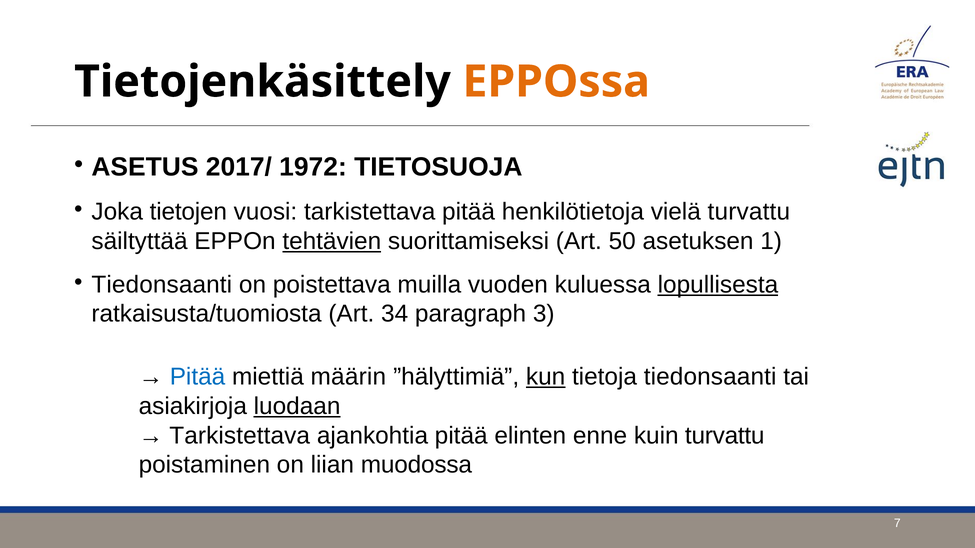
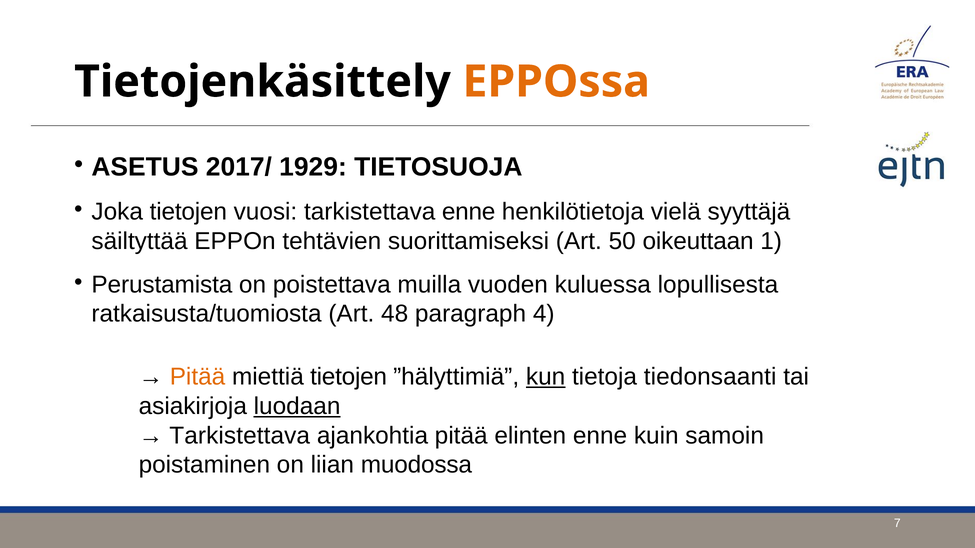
1972: 1972 -> 1929 (313, 167)
tarkistettava pitää: pitää -> enne (469, 212)
vielä turvattu: turvattu -> syyttäjä (749, 212)
tehtävien underline: present -> none (332, 241)
asetuksen: asetuksen -> oikeuttaan (698, 241)
Tiedonsaanti: Tiedonsaanti -> Perustamista (162, 285)
lopullisesta underline: present -> none (718, 285)
34: 34 -> 48 (395, 314)
3: 3 -> 4 (544, 314)
Pitää colour: blue -> orange (198, 377)
miettiä määrin: määrin -> tietojen (349, 377)
kuin turvattu: turvattu -> samoin (725, 436)
